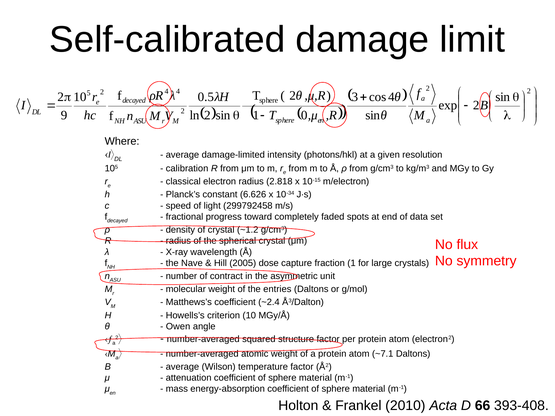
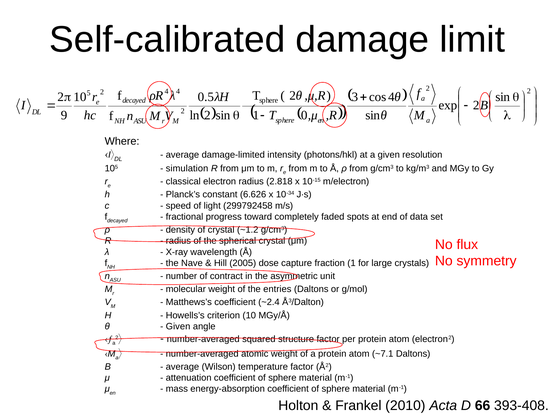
calibration: calibration -> simulation (187, 169)
Owen: Owen -> Given (178, 327)
